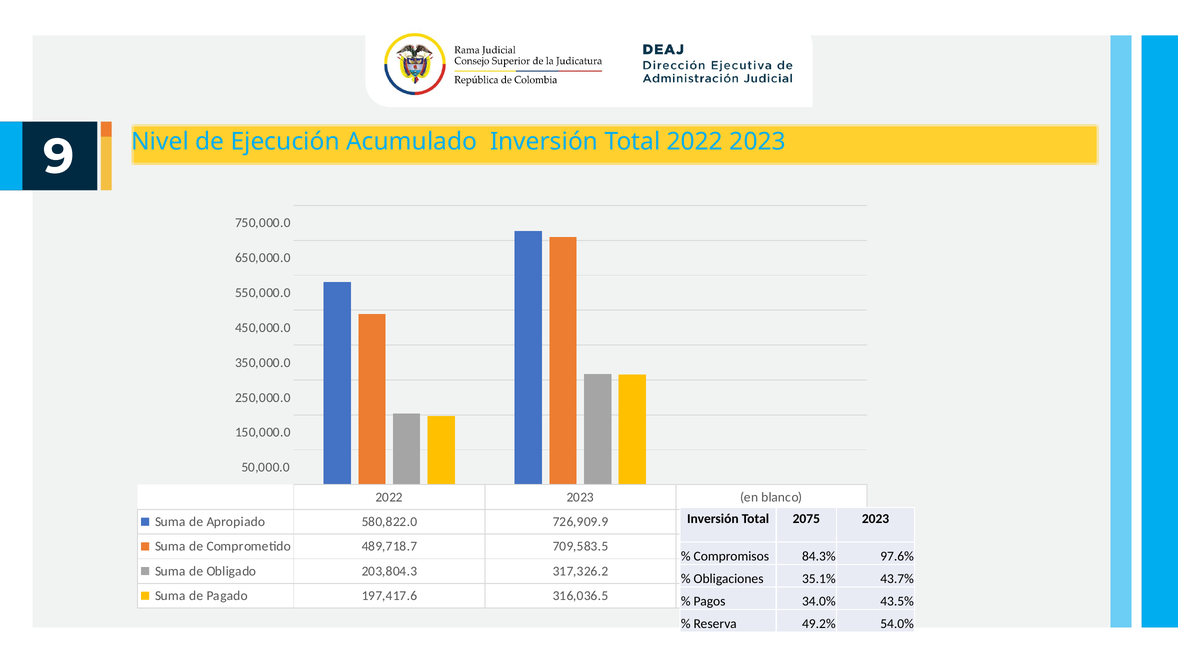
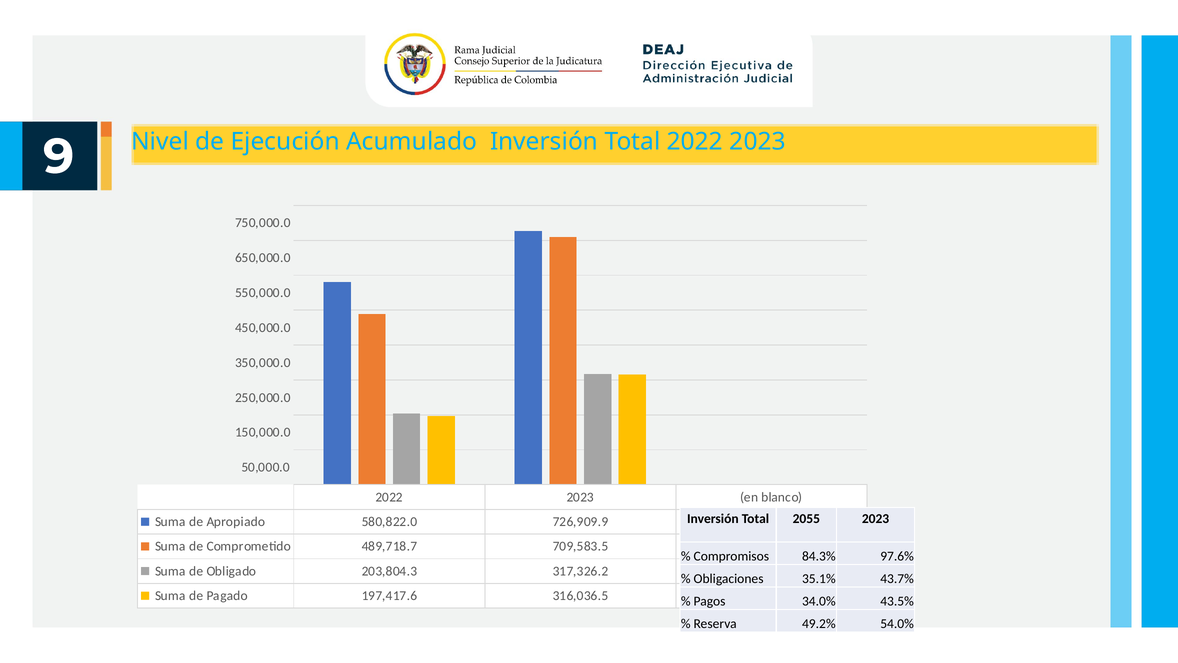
2075: 2075 -> 2055 (806, 519)
